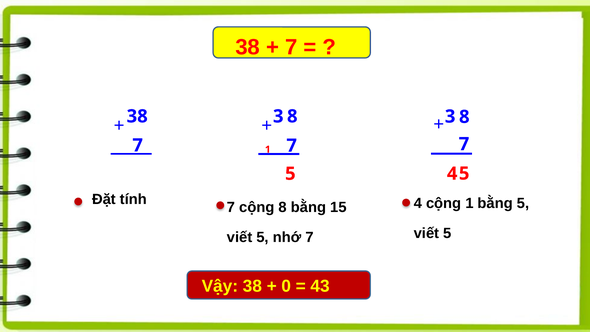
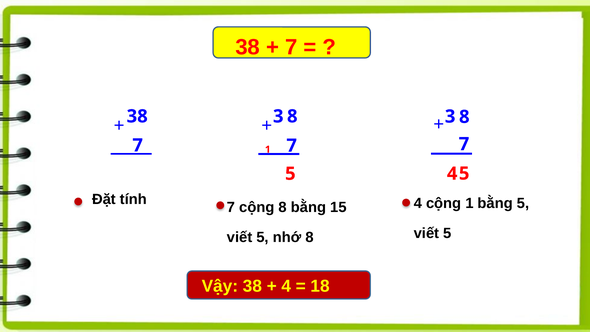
nhớ 7: 7 -> 8 (310, 237)
0: 0 -> 4 (286, 286)
43: 43 -> 18 (320, 286)
